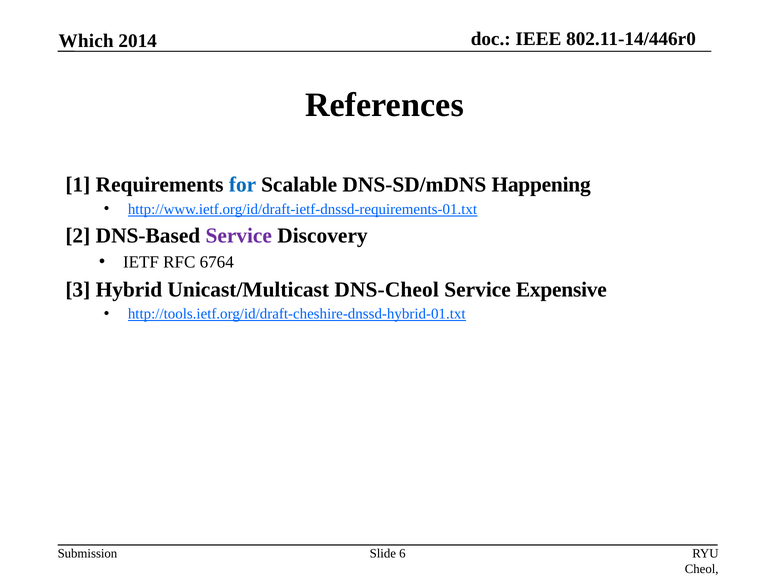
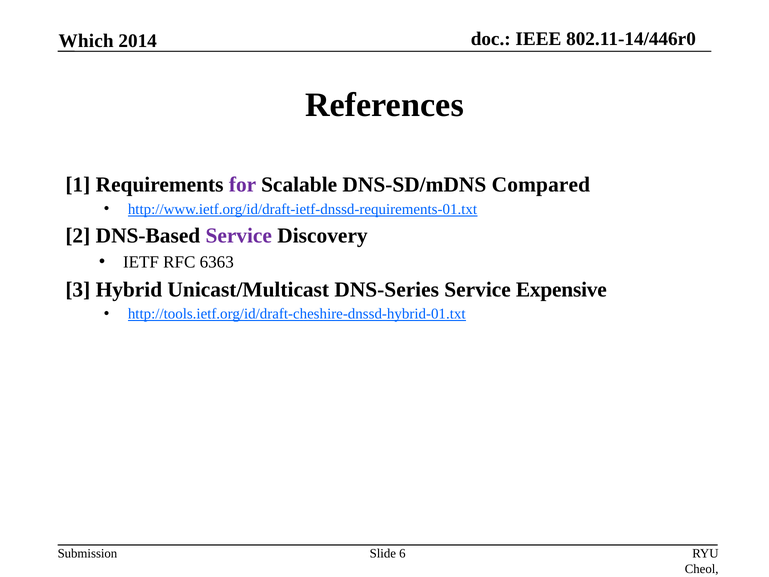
for colour: blue -> purple (243, 185)
Happening: Happening -> Compared (541, 185)
6764: 6764 -> 6363 (217, 262)
DNS-Cheol: DNS-Cheol -> DNS-Series (387, 289)
